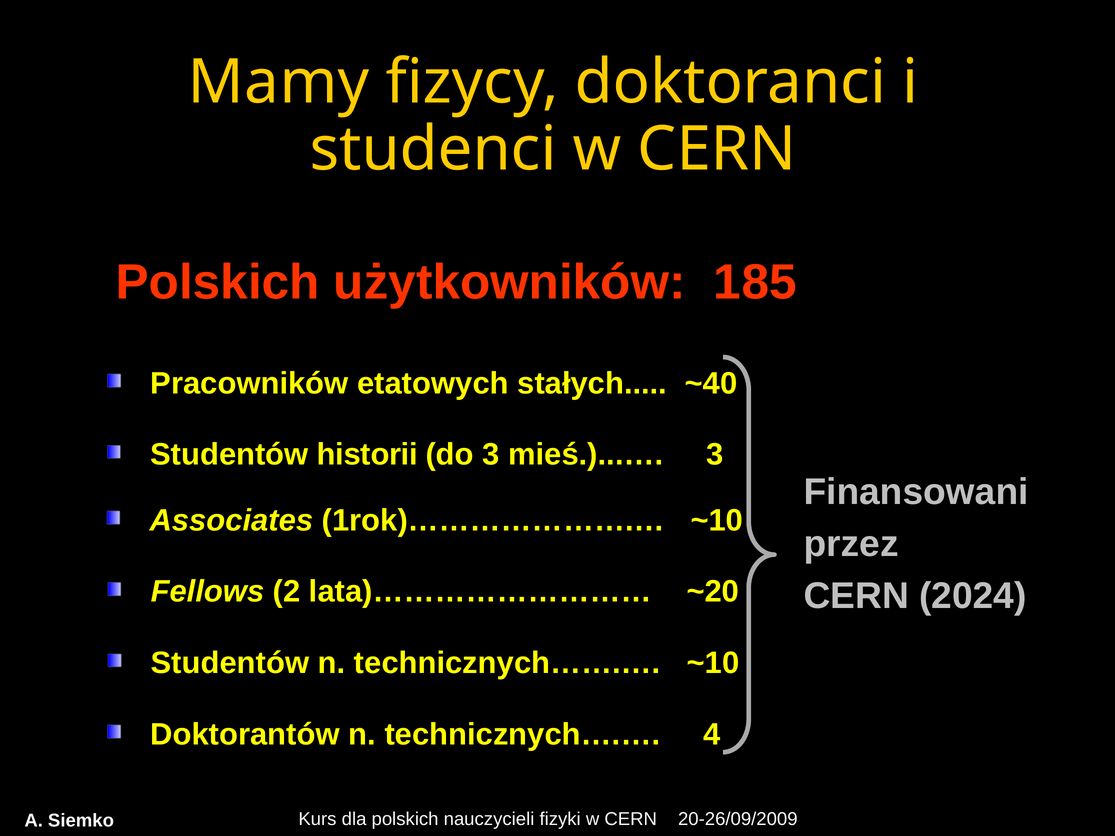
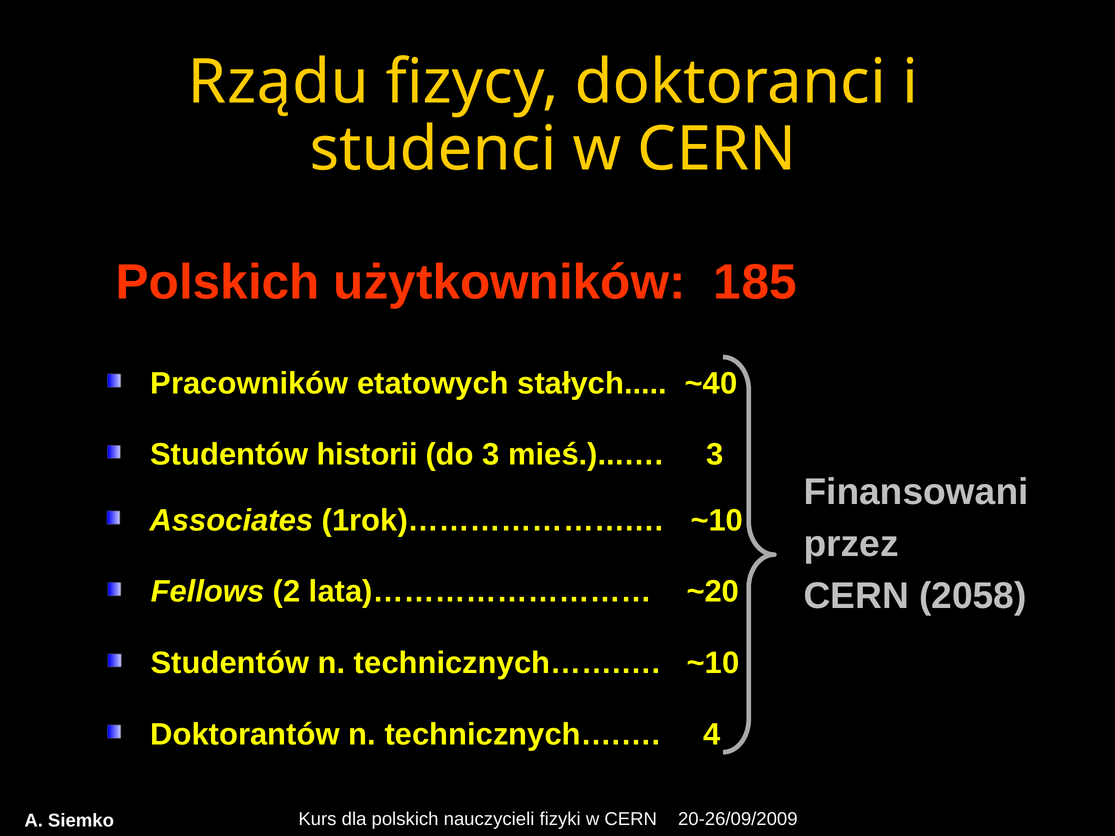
Mamy: Mamy -> Rządu (279, 82)
2024: 2024 -> 2058 (973, 596)
